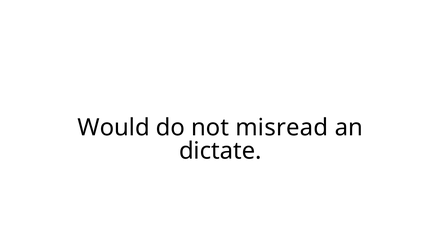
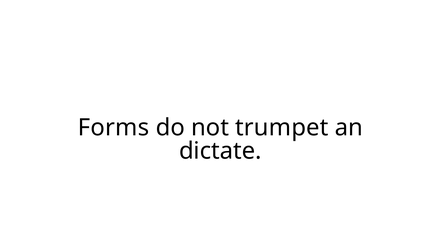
Would: Would -> Forms (113, 128)
misread: misread -> trumpet (282, 128)
